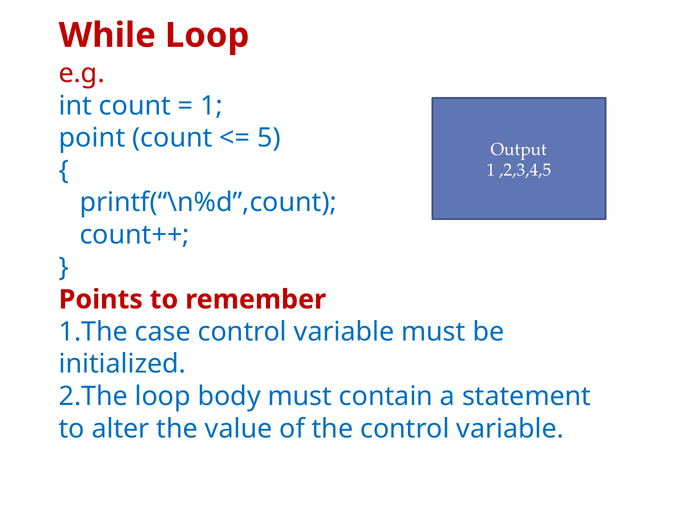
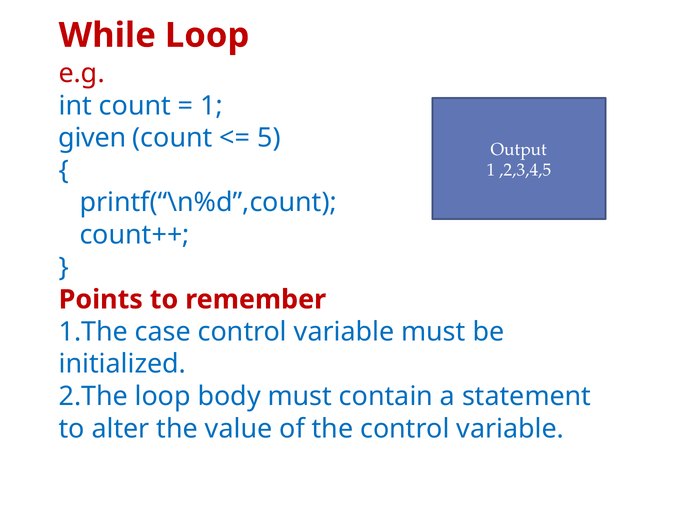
point: point -> given (92, 138)
